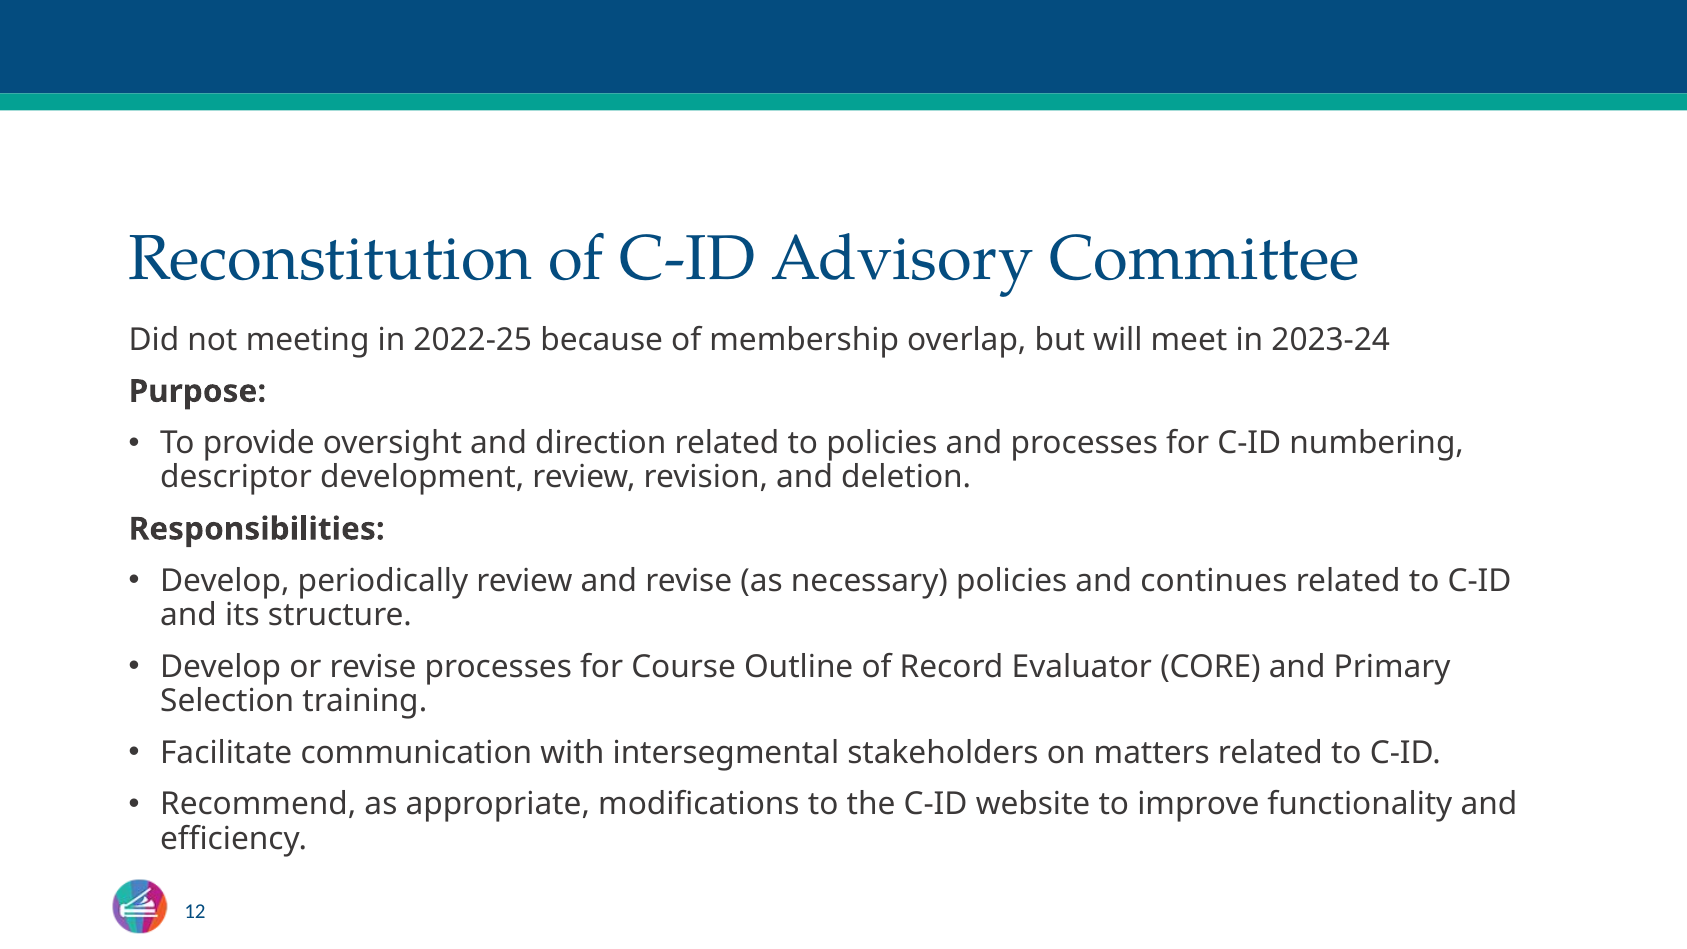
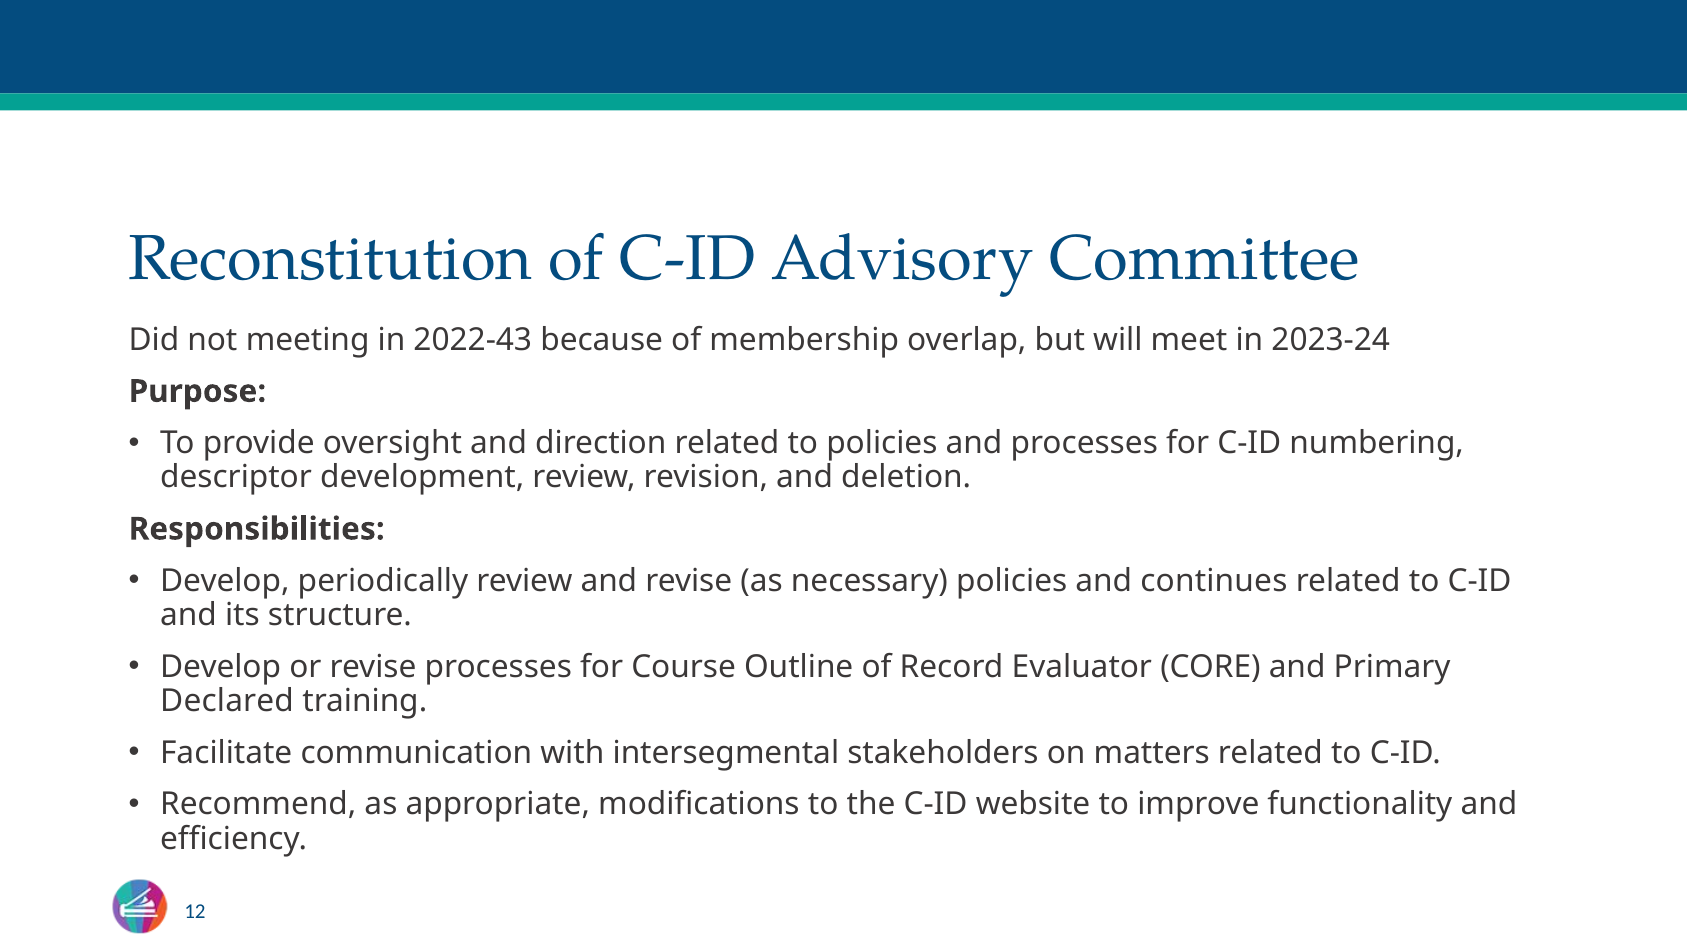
2022-25: 2022-25 -> 2022-43 (473, 340)
Selection: Selection -> Declared (227, 701)
